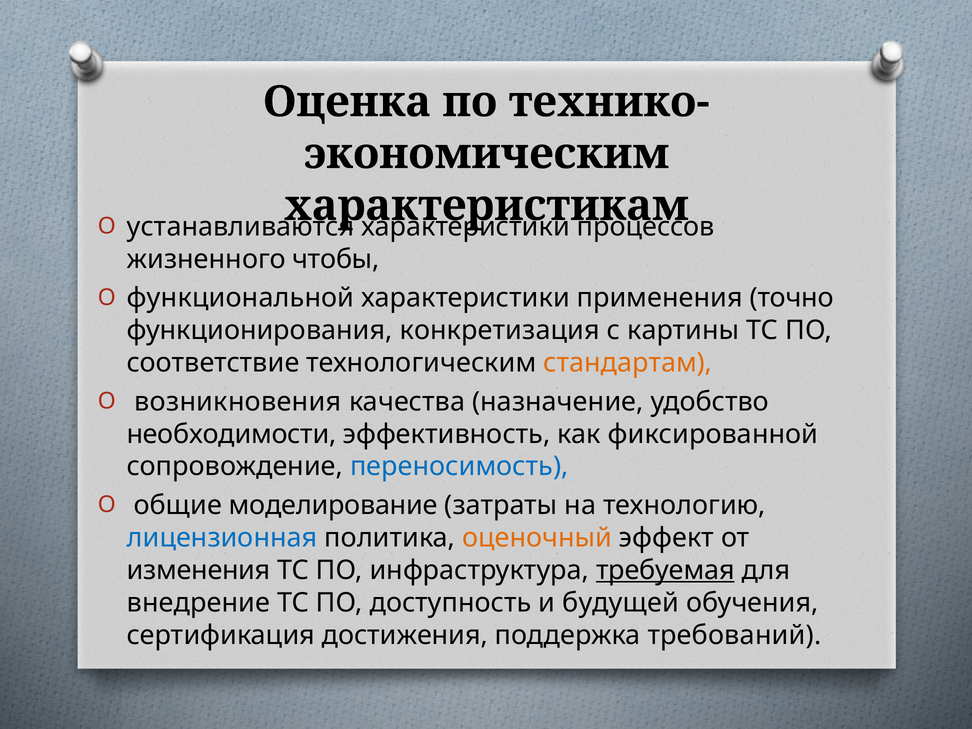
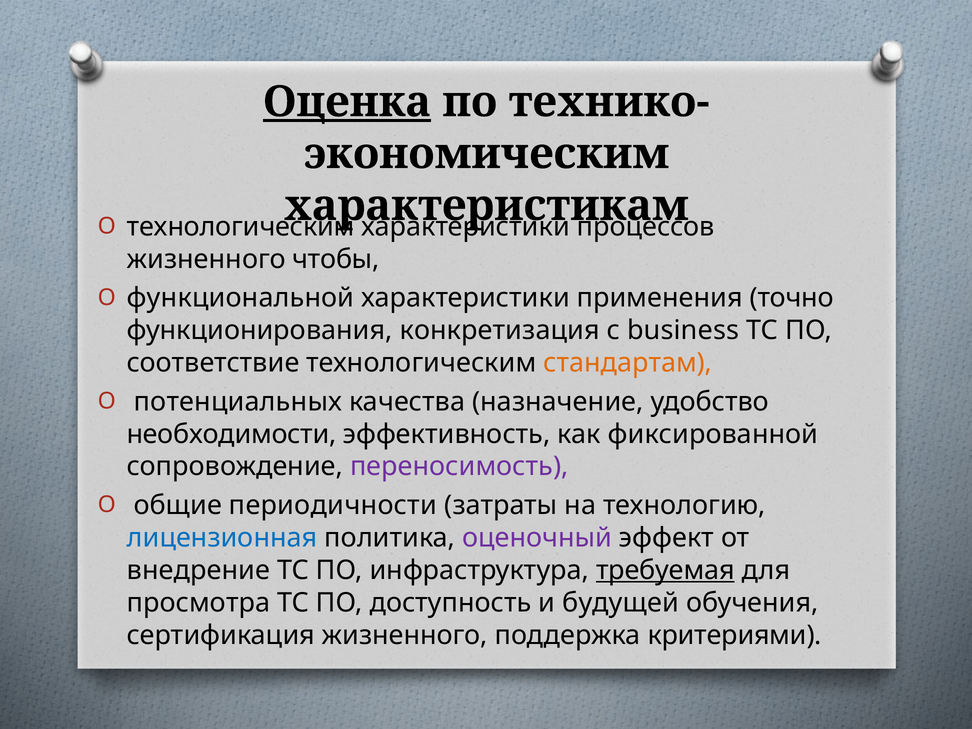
Оценка underline: none -> present (347, 102)
устанавливаются: устанавливаются -> технологическим (241, 227)
картины: картины -> business (683, 330)
возникновения: возникновения -> потенциальных (238, 402)
переносимость colour: blue -> purple (459, 467)
моделирование: моделирование -> периодичности (333, 505)
оценочный colour: orange -> purple (537, 538)
изменения: изменения -> внедрение (198, 570)
внедрение: внедрение -> просмотра (198, 603)
сертификация достижения: достижения -> жизненного (405, 635)
требований: требований -> критериями (735, 635)
